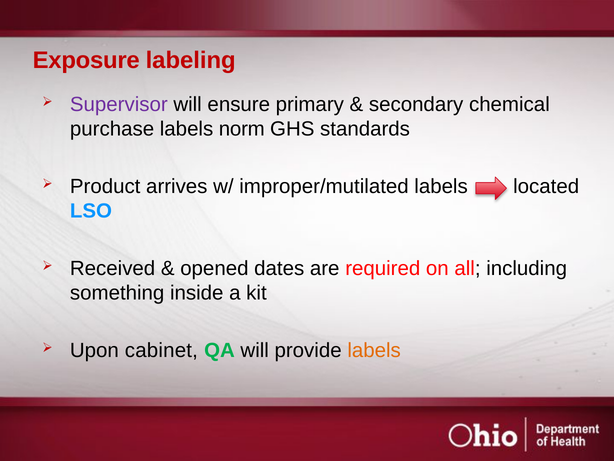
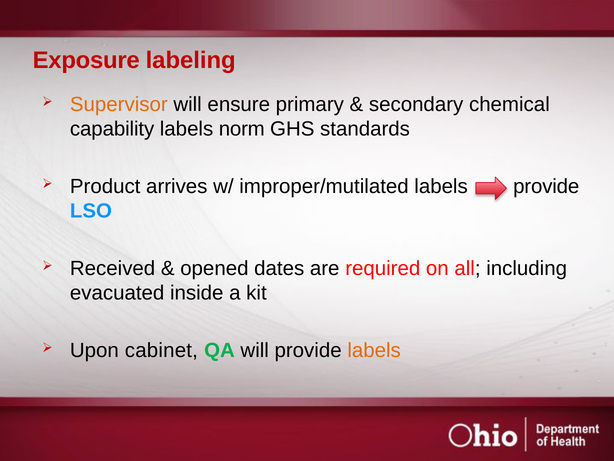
Supervisor colour: purple -> orange (119, 104)
purchase: purchase -> capability (112, 129)
labels located: located -> provide (546, 186)
something: something -> evacuated (117, 293)
